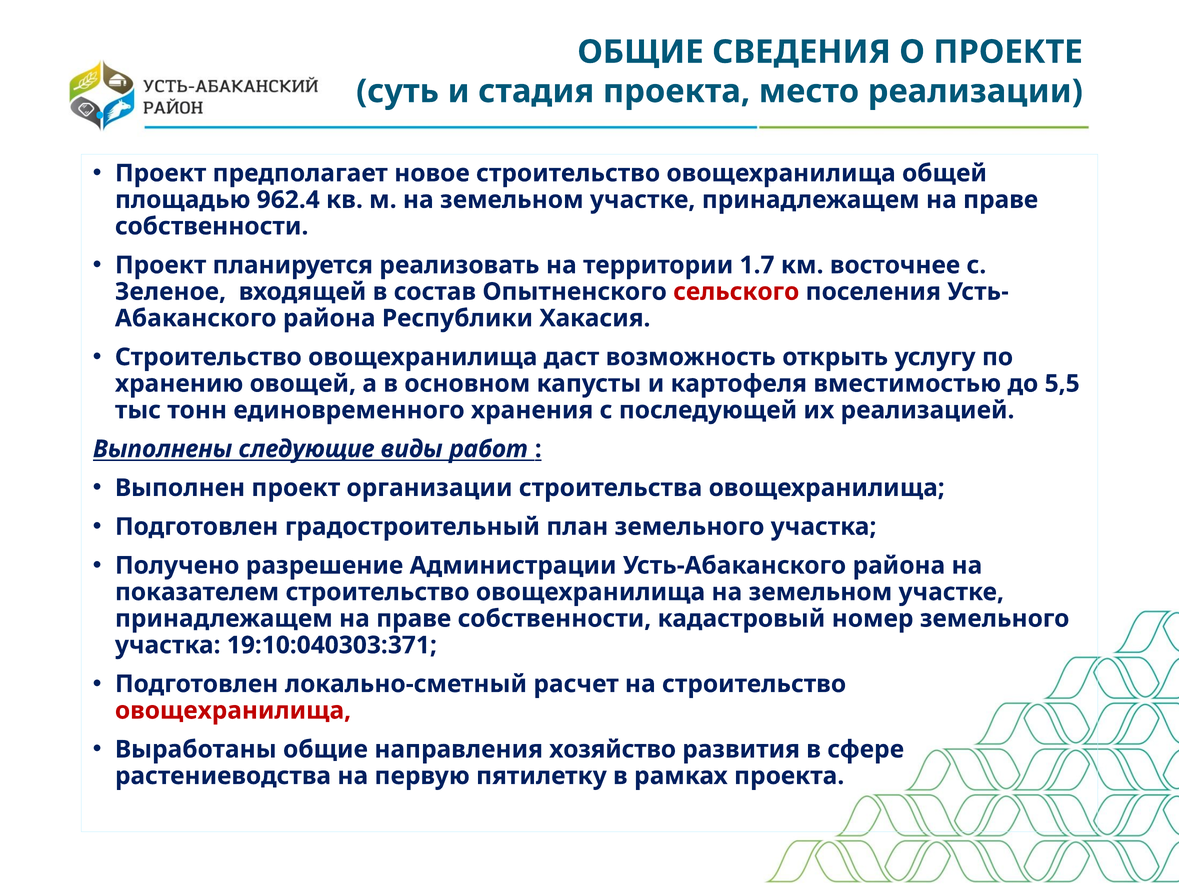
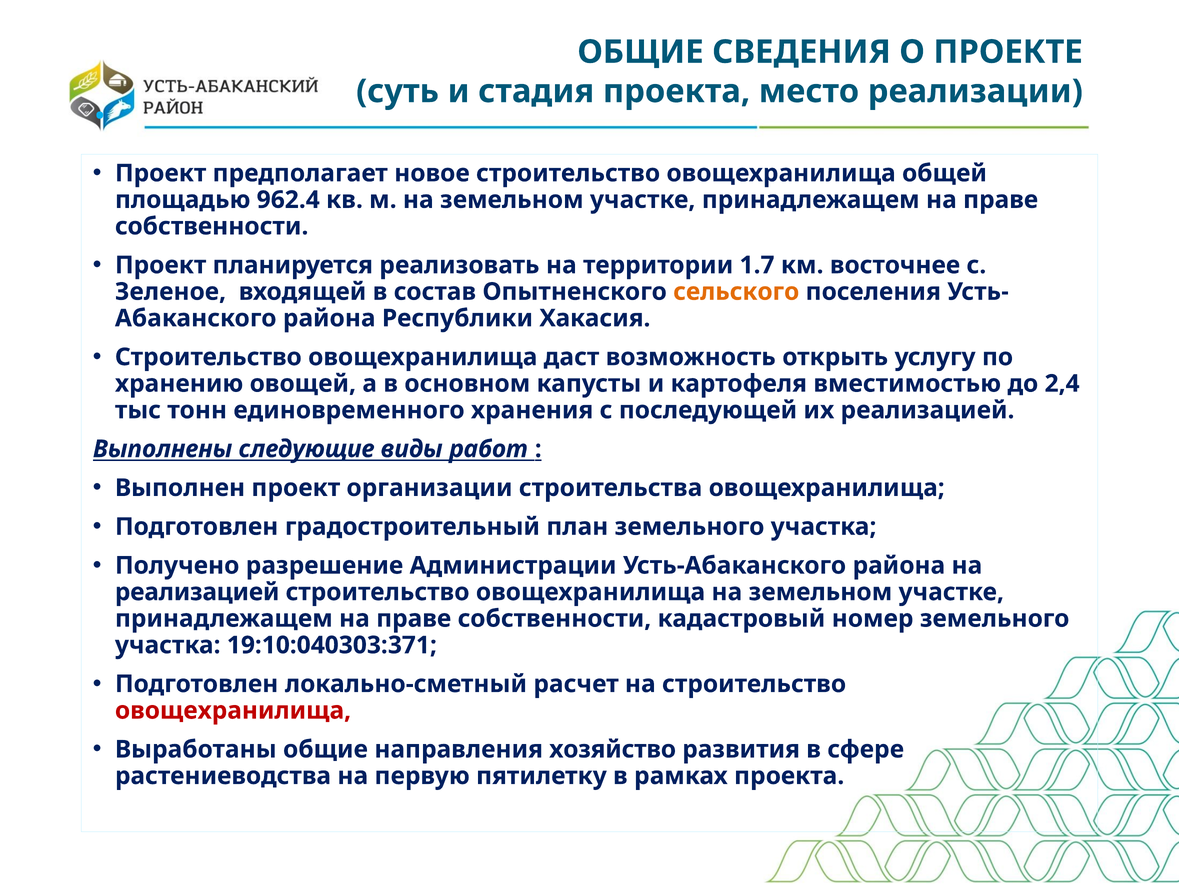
сельского colour: red -> orange (736, 292)
5,5: 5,5 -> 2,4 (1062, 384)
показателем: показателем -> реализацией (197, 592)
